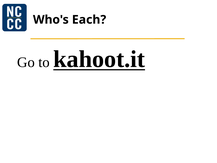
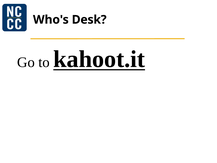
Each: Each -> Desk (89, 20)
